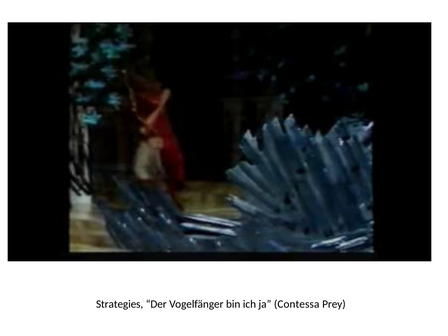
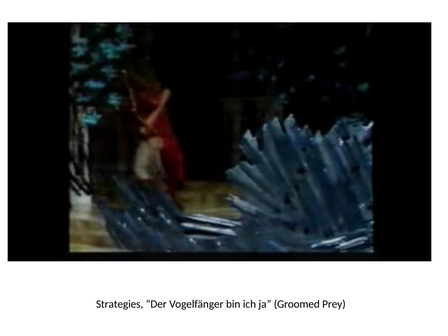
Contessa: Contessa -> Groomed (297, 304)
